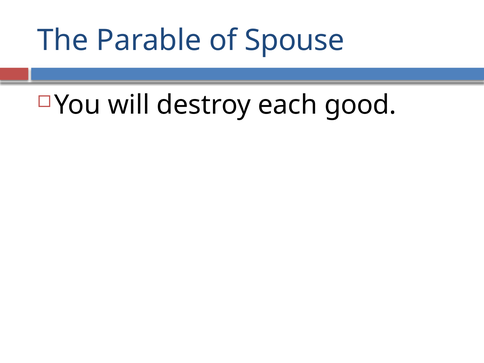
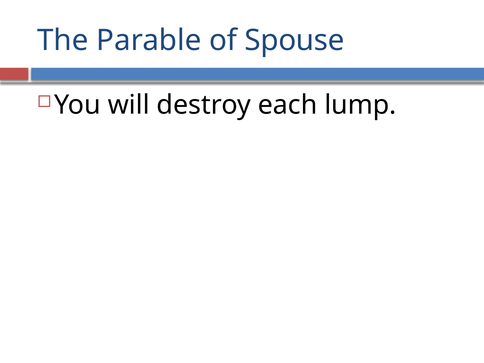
good: good -> lump (360, 105)
